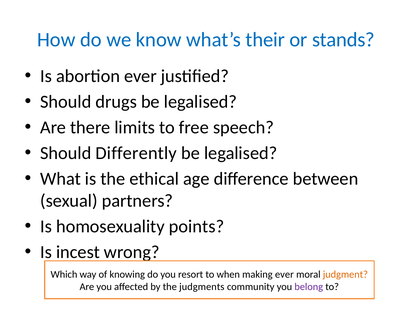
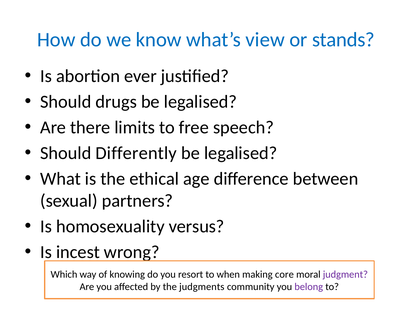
their: their -> view (265, 40)
points: points -> versus (197, 226)
making ever: ever -> core (284, 274)
judgment colour: orange -> purple (345, 274)
